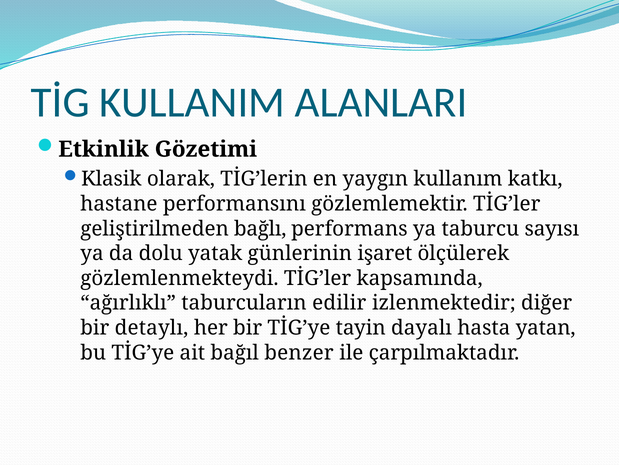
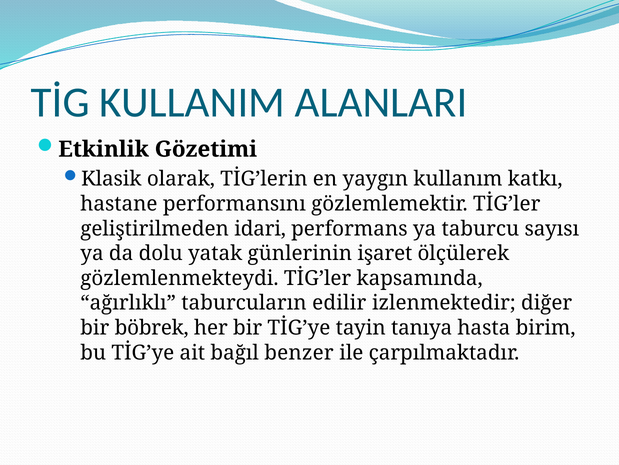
bağlı: bağlı -> idari (260, 228)
detaylı: detaylı -> böbrek (152, 327)
dayalı: dayalı -> tanıya (422, 327)
yatan: yatan -> birim (546, 327)
